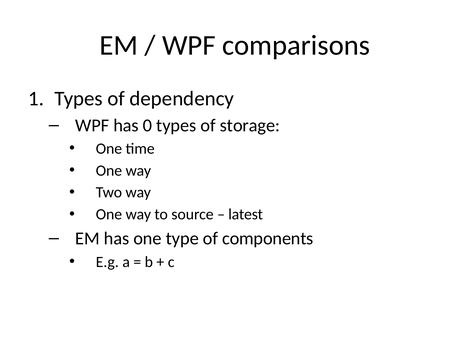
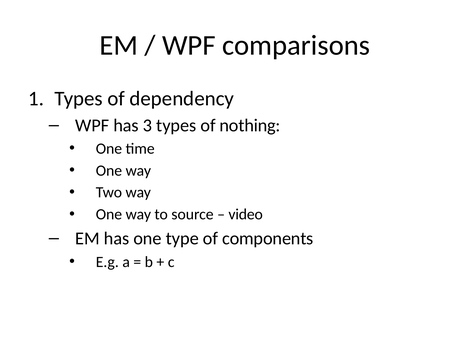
0: 0 -> 3 (148, 126)
storage: storage -> nothing (250, 126)
latest: latest -> video (246, 215)
